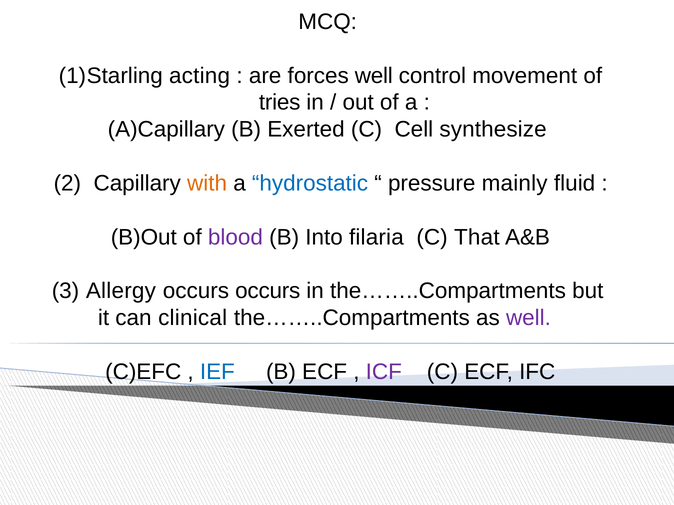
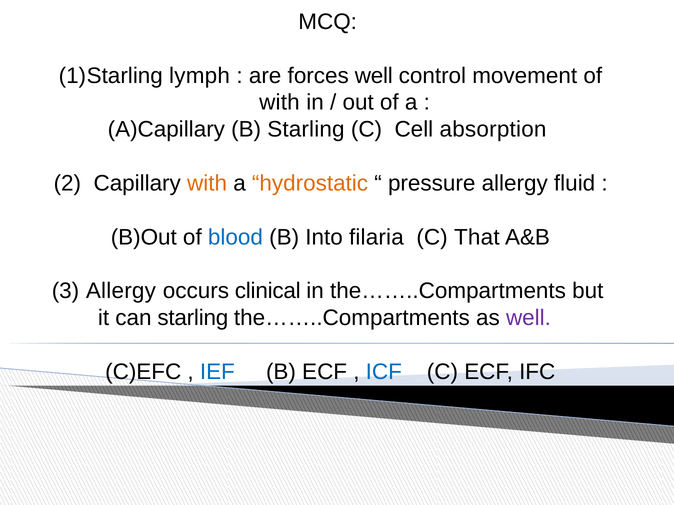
acting: acting -> lymph (200, 76)
tries: tries -> with (279, 103)
B Exerted: Exerted -> Starling (306, 130)
synthesize: synthesize -> absorption (493, 130)
hydrostatic colour: blue -> orange (310, 184)
pressure mainly: mainly -> allergy (515, 184)
blood colour: purple -> blue (235, 237)
occurs occurs: occurs -> clinical (268, 291)
can clinical: clinical -> starling (193, 318)
ICF colour: purple -> blue (384, 372)
